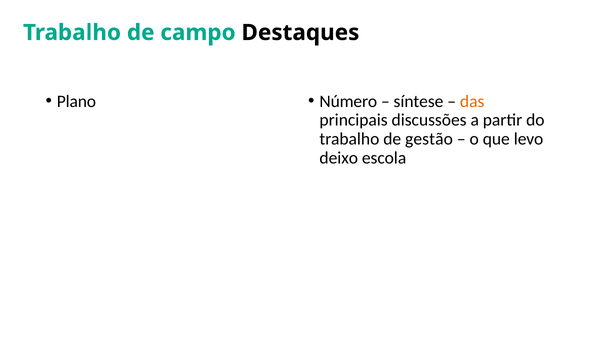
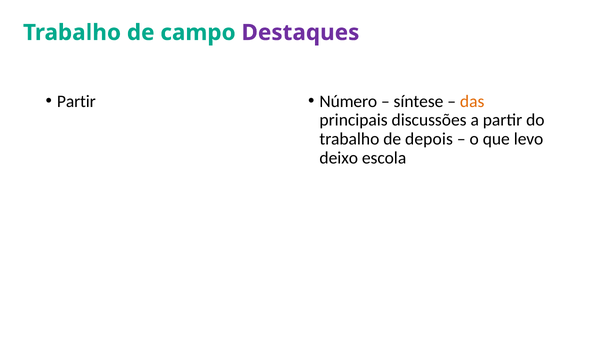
Destaques colour: black -> purple (300, 33)
Plano: Plano -> Partir (76, 101)
gestão: gestão -> depois (429, 139)
